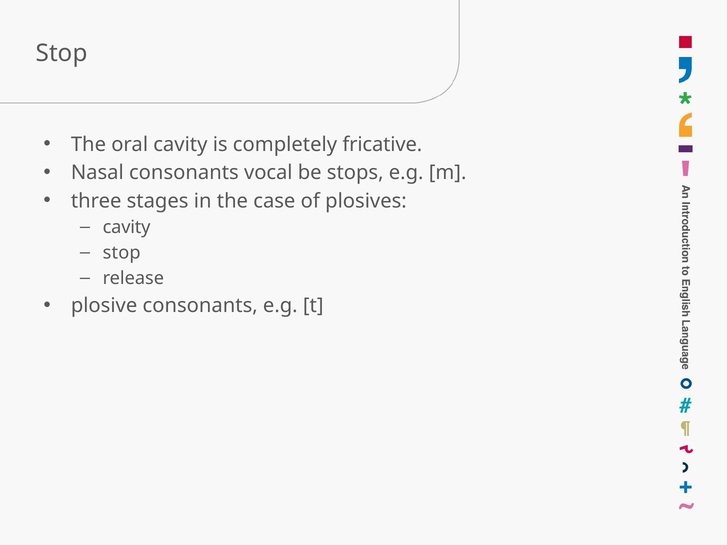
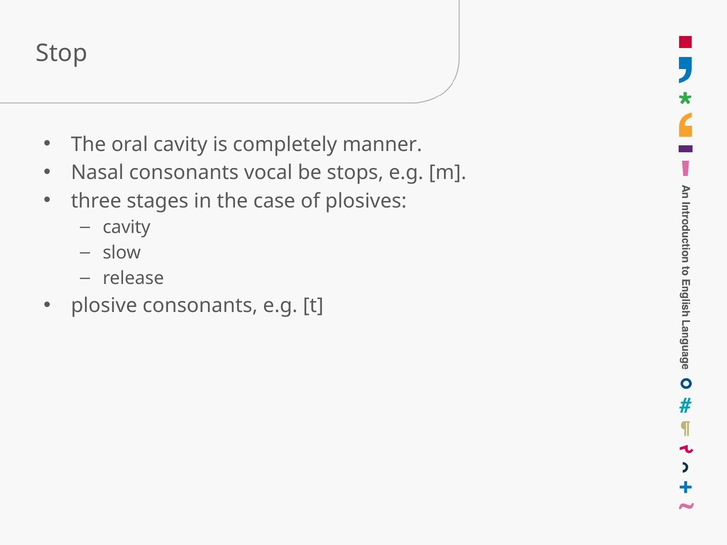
fricative: fricative -> manner (382, 144)
stop: stop -> slow (122, 253)
